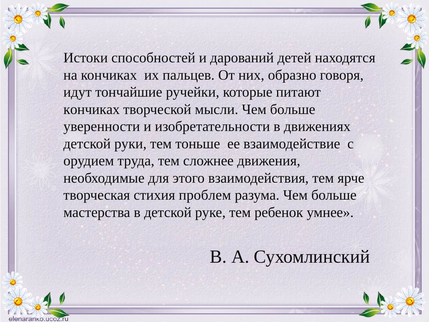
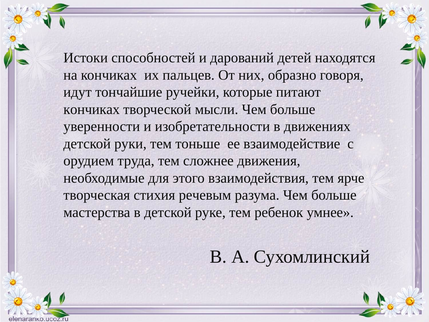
проблем: проблем -> речевым (205, 195)
